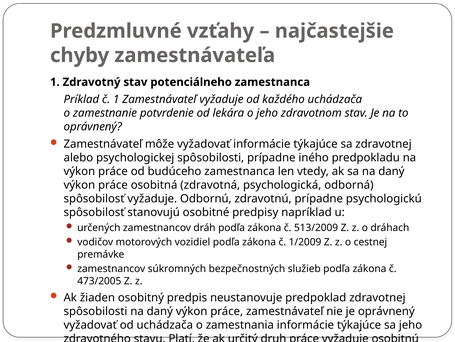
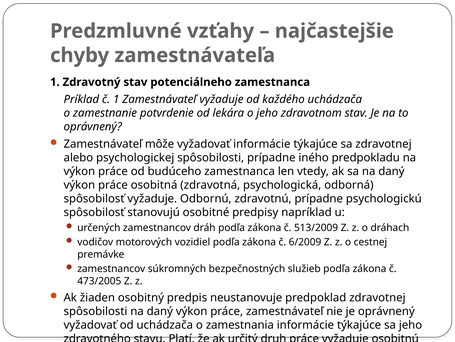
1/2009: 1/2009 -> 6/2009 (305, 242)
